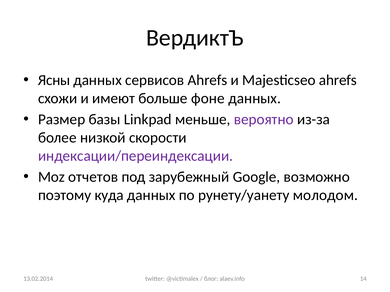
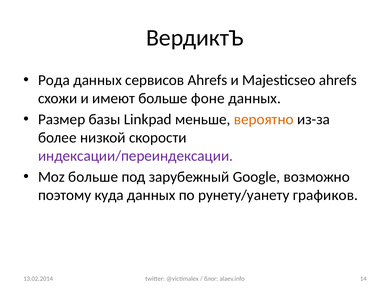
Ясны: Ясны -> Рода (54, 80)
вероятно colour: purple -> orange (264, 120)
Moz отчетов: отчетов -> больше (93, 177)
молодом: молодом -> графиков (325, 195)
